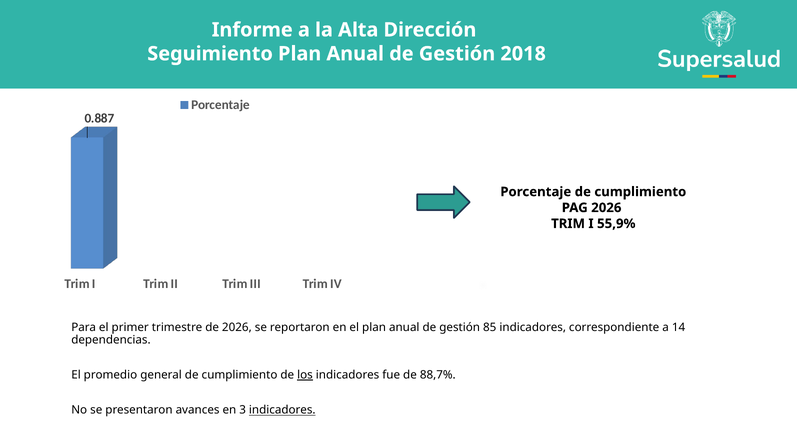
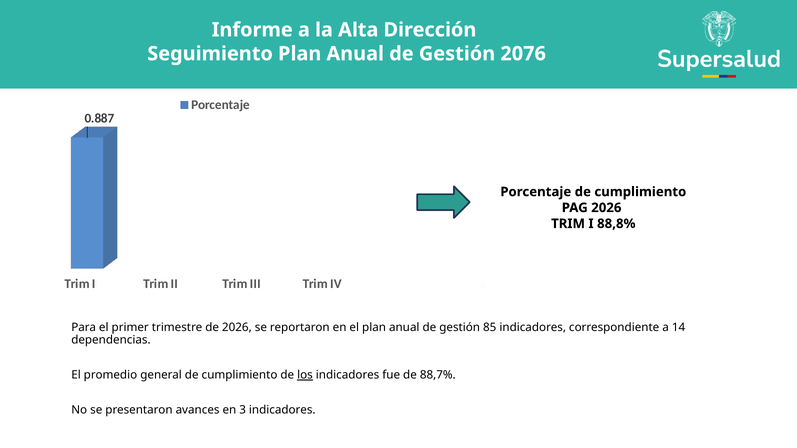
2018: 2018 -> 2076 (523, 54)
55,9%: 55,9% -> 88,8% (616, 224)
indicadores underline: present -> none (282, 410)
